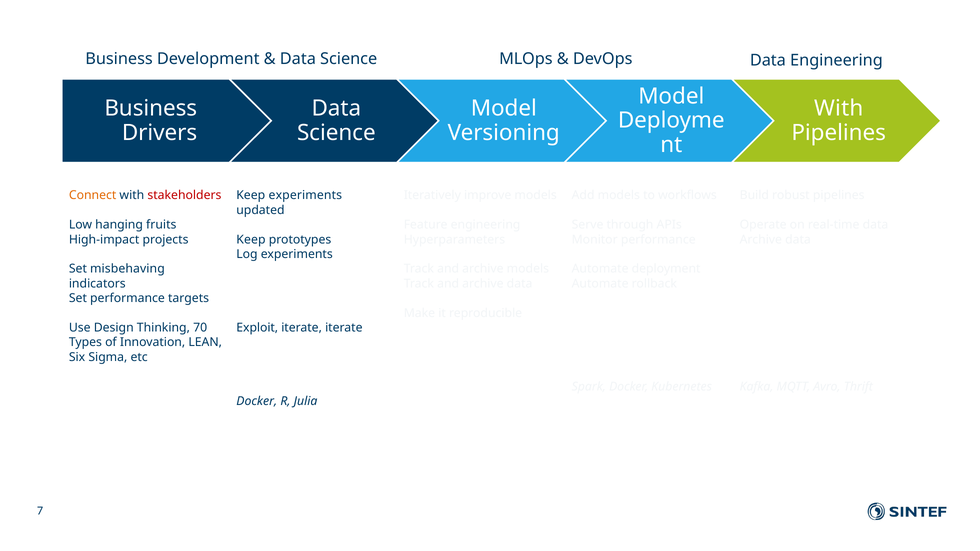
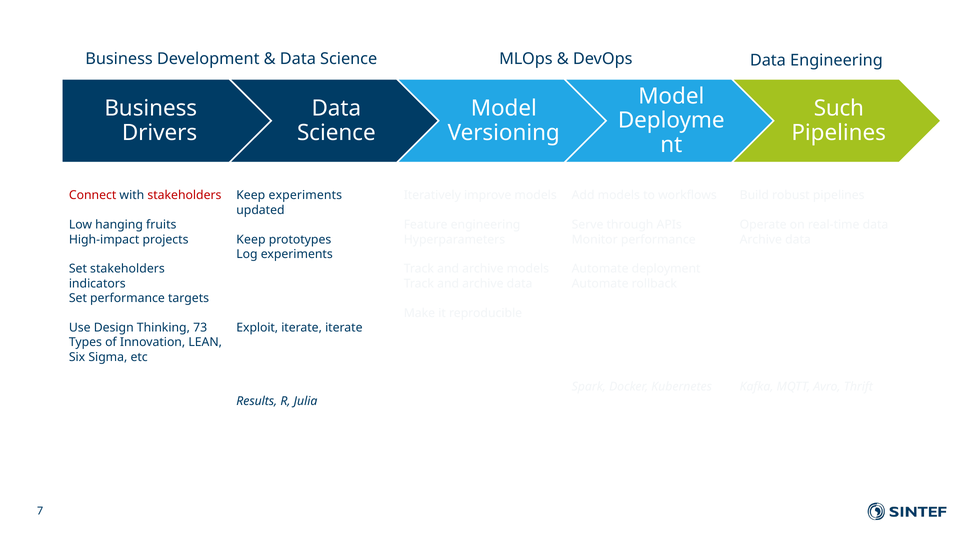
With: With -> Such (839, 109)
Connect colour: orange -> red (93, 196)
Set misbehaving: misbehaving -> stakeholders (127, 269)
70: 70 -> 73 (200, 328)
Docker: Docker -> Results (257, 401)
